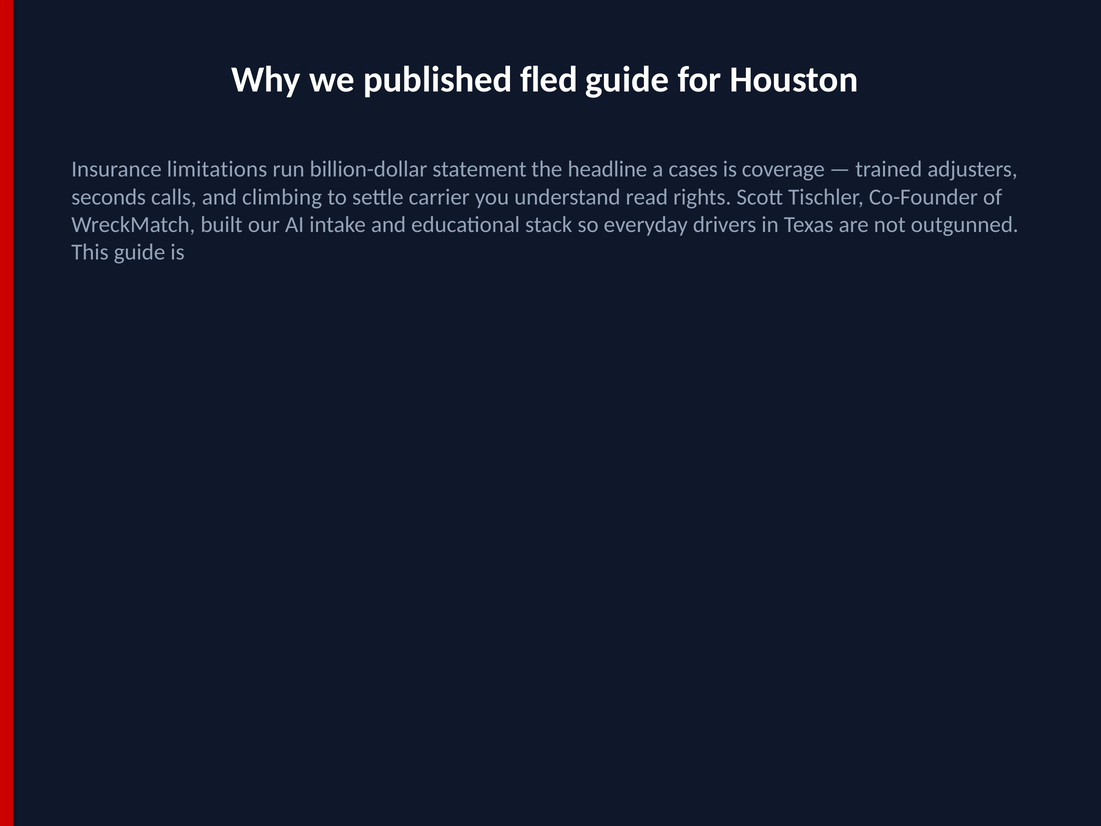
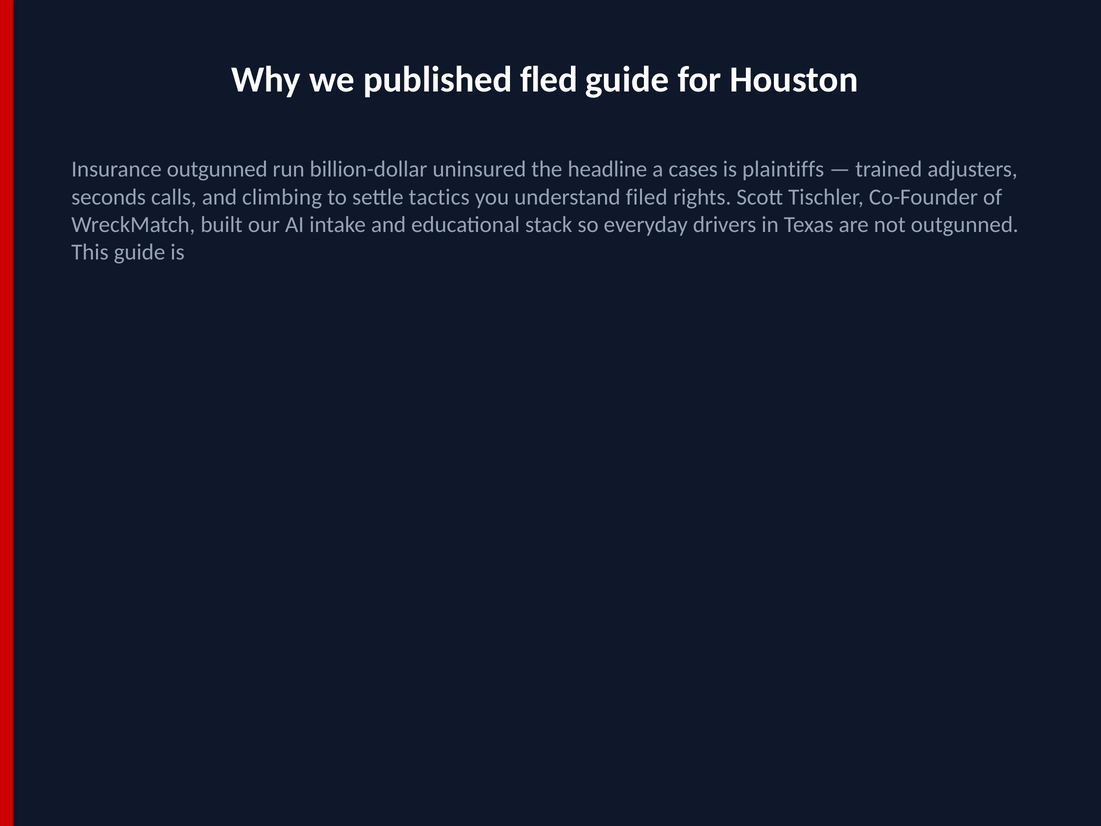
Insurance limitations: limitations -> outgunned (217, 169)
statement: statement -> uninsured (479, 169)
coverage: coverage -> plaintiffs (783, 169)
carrier: carrier -> tactics (439, 197)
read: read -> filed (647, 197)
